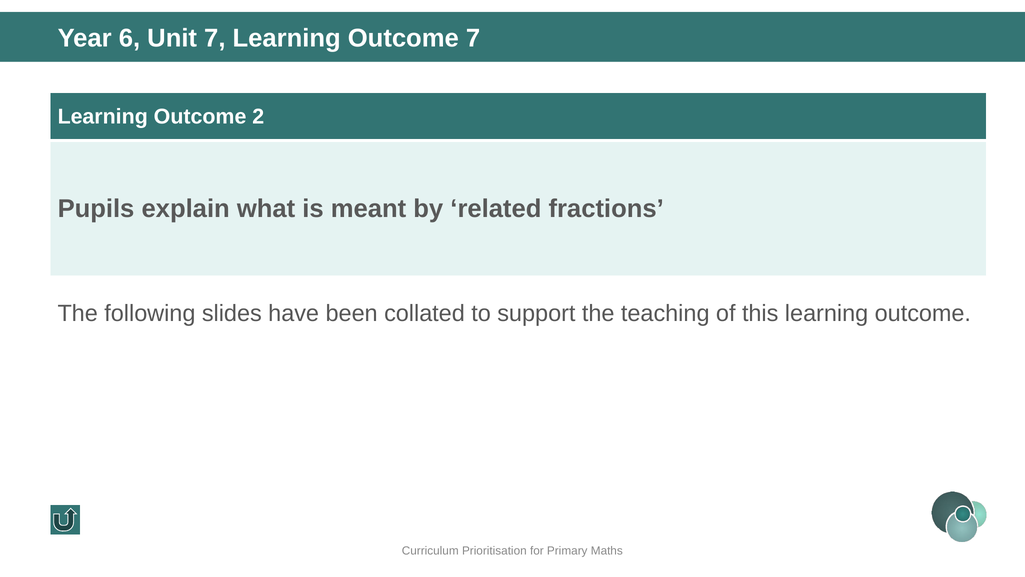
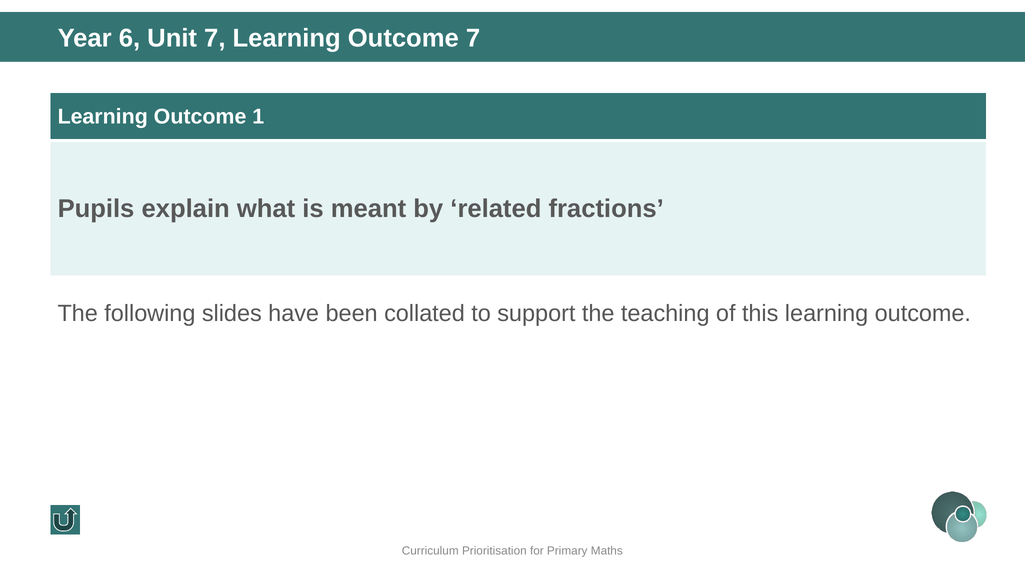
2: 2 -> 1 (258, 117)
